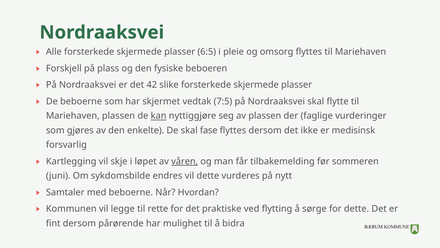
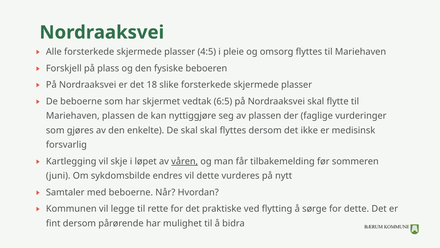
6:5: 6:5 -> 4:5 (207, 52)
42: 42 -> 18 (152, 85)
7:5: 7:5 -> 6:5 (223, 101)
kan underline: present -> none (159, 116)
skal fase: fase -> skal (209, 130)
